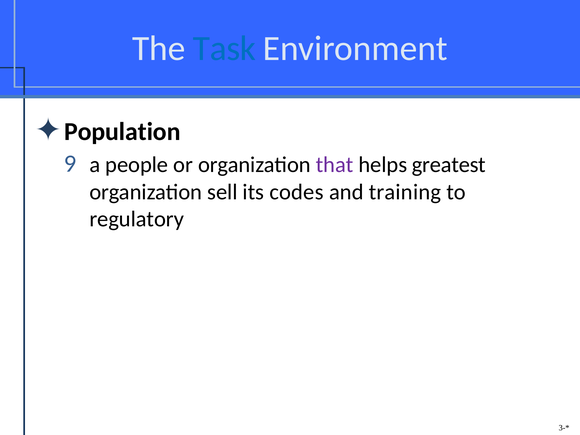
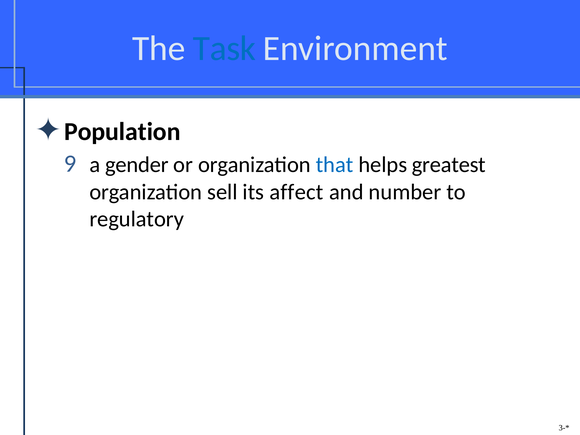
people: people -> gender (137, 165)
that colour: purple -> blue (335, 165)
codes: codes -> affect (296, 192)
training: training -> number (405, 192)
